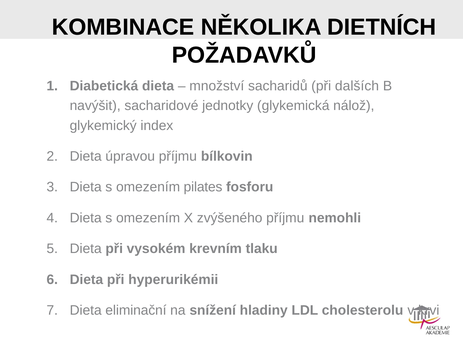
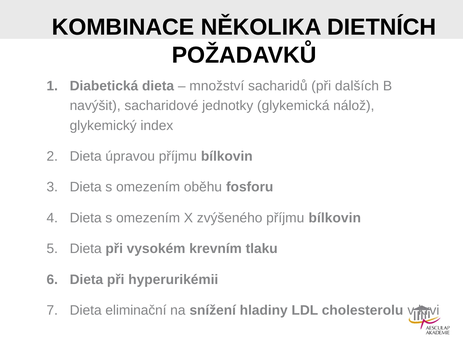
pilates: pilates -> oběhu (203, 187)
zvýšeného příjmu nemohli: nemohli -> bílkovin (335, 217)
